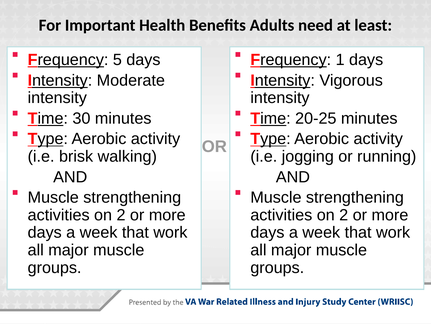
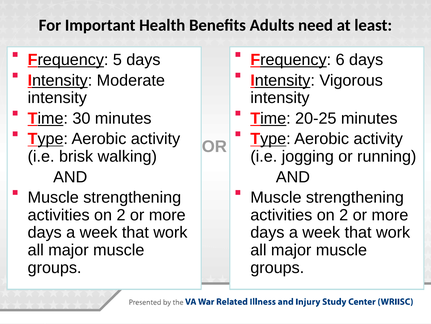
1: 1 -> 6 (340, 60)
